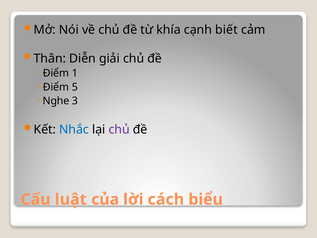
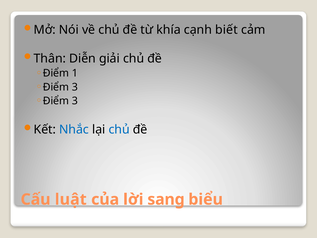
5: 5 -> 3 (75, 87)
Nghe: Nghe -> Điểm (56, 101)
chủ colour: purple -> blue (119, 129)
cách: cách -> sang (166, 199)
